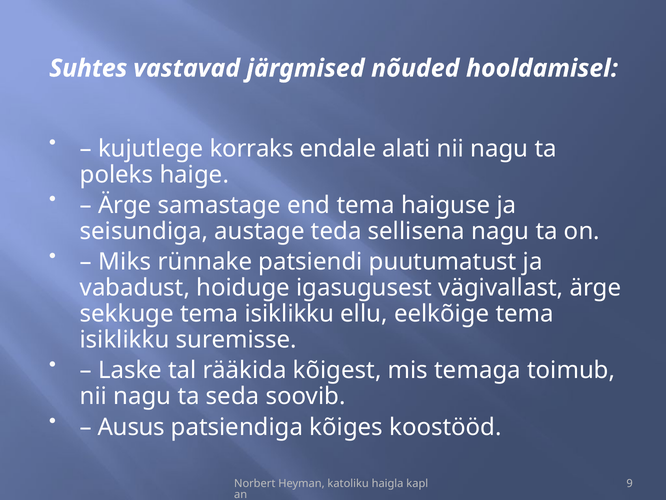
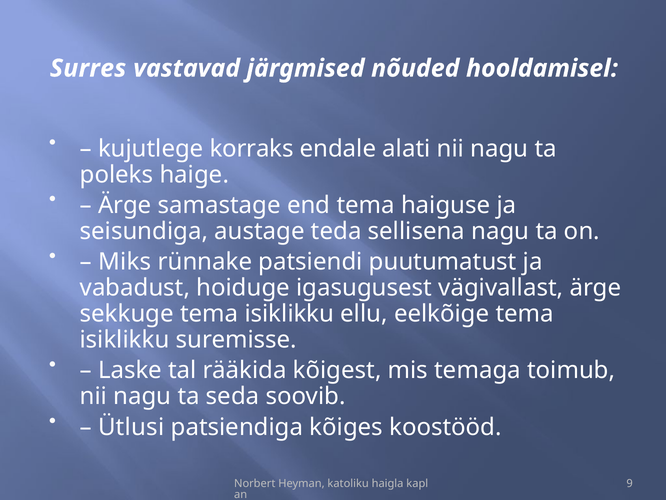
Suhtes: Suhtes -> Surres (88, 68)
Ausus: Ausus -> Ütlusi (131, 427)
